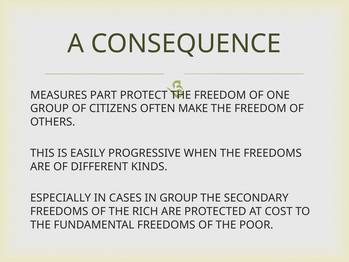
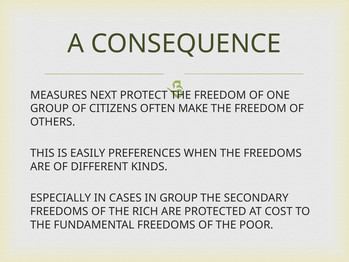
PART: PART -> NEXT (104, 95)
PROGRESSIVE: PROGRESSIVE -> PREFERENCES (144, 153)
